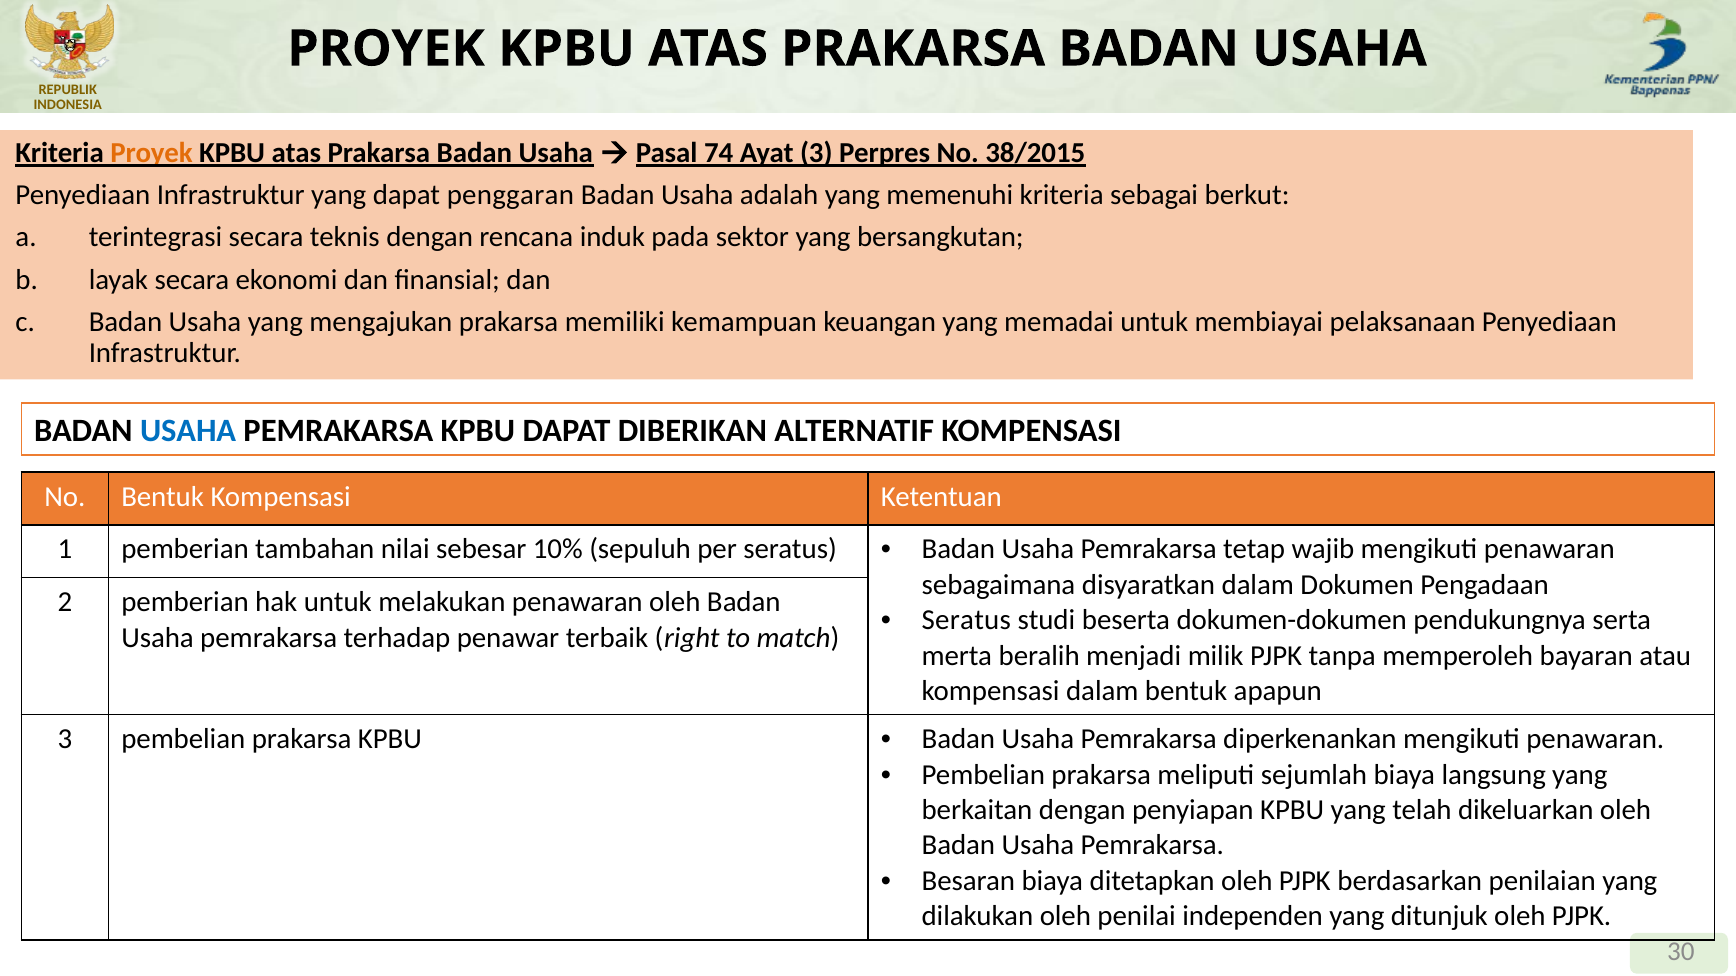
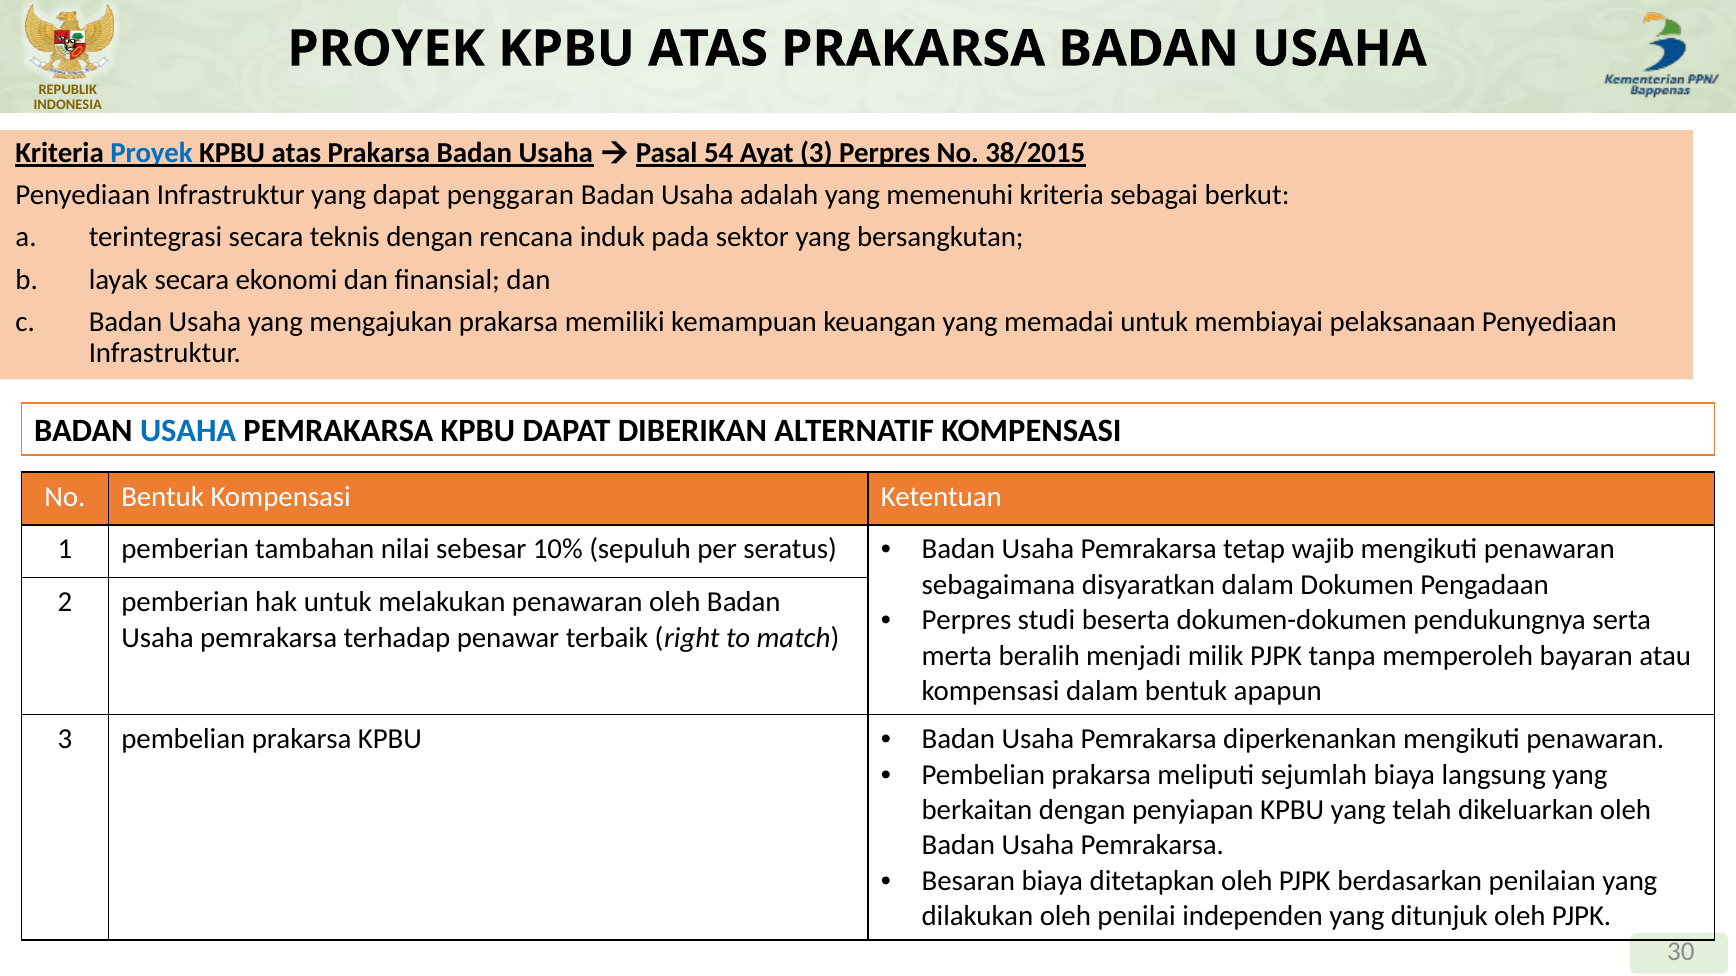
Proyek colour: orange -> blue (152, 153)
74: 74 -> 54 (719, 153)
Seratus: Seratus -> Perpres (967, 621)
